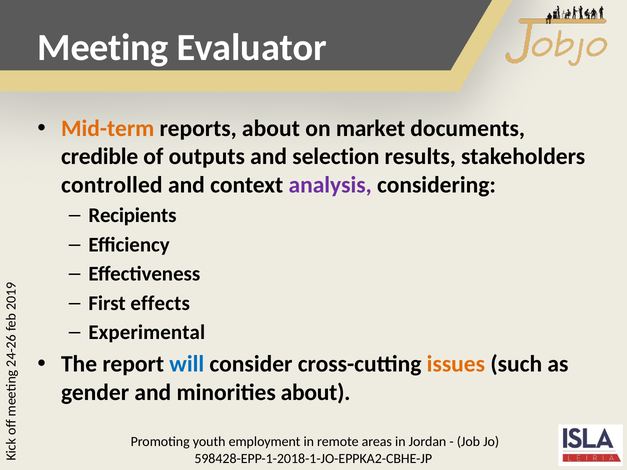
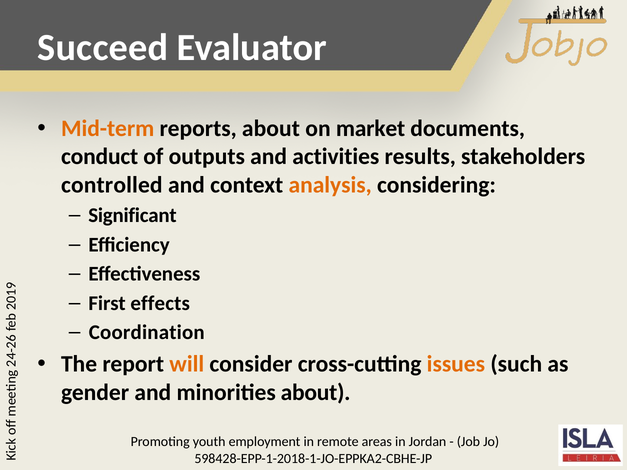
Meeting: Meeting -> Succeed (103, 48)
credible: credible -> conduct (100, 157)
selection: selection -> activities (336, 157)
analysis colour: purple -> orange (330, 185)
Recipients: Recipients -> Significant (132, 216)
Experimental: Experimental -> Coordination (147, 333)
will colour: blue -> orange (187, 364)
